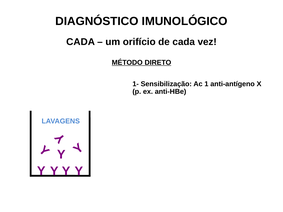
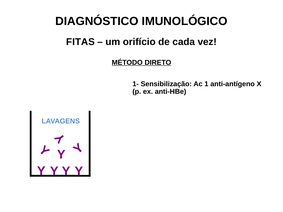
CADA: CADA -> FITAS (81, 42)
